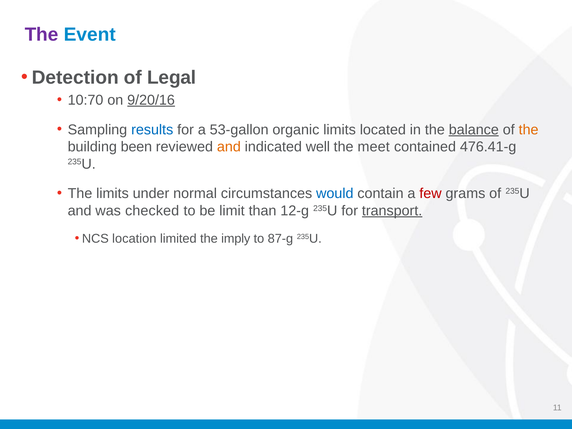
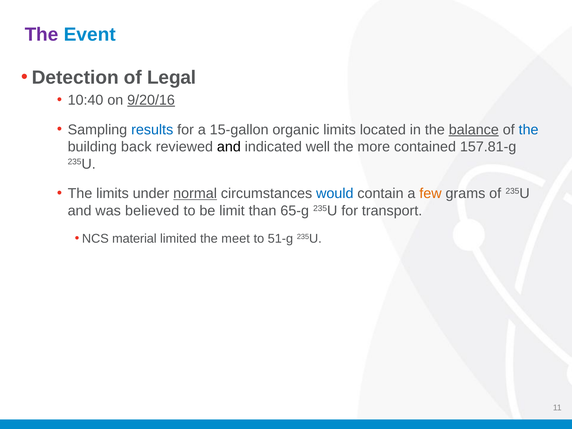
10:70: 10:70 -> 10:40 (86, 100)
53-gallon: 53-gallon -> 15-gallon (239, 130)
the colour: orange -> blue (529, 130)
been: been -> back (136, 147)
and colour: orange -> black (229, 147)
meet: meet -> more (374, 147)
476.41-g: 476.41-g -> 157.81-g (488, 147)
normal underline: none -> present (195, 193)
few colour: red -> orange (431, 193)
checked: checked -> believed (152, 211)
12-g: 12-g -> 65-g (295, 211)
transport underline: present -> none (392, 211)
location: location -> material (134, 239)
imply: imply -> meet (236, 239)
87-g: 87-g -> 51-g (280, 239)
